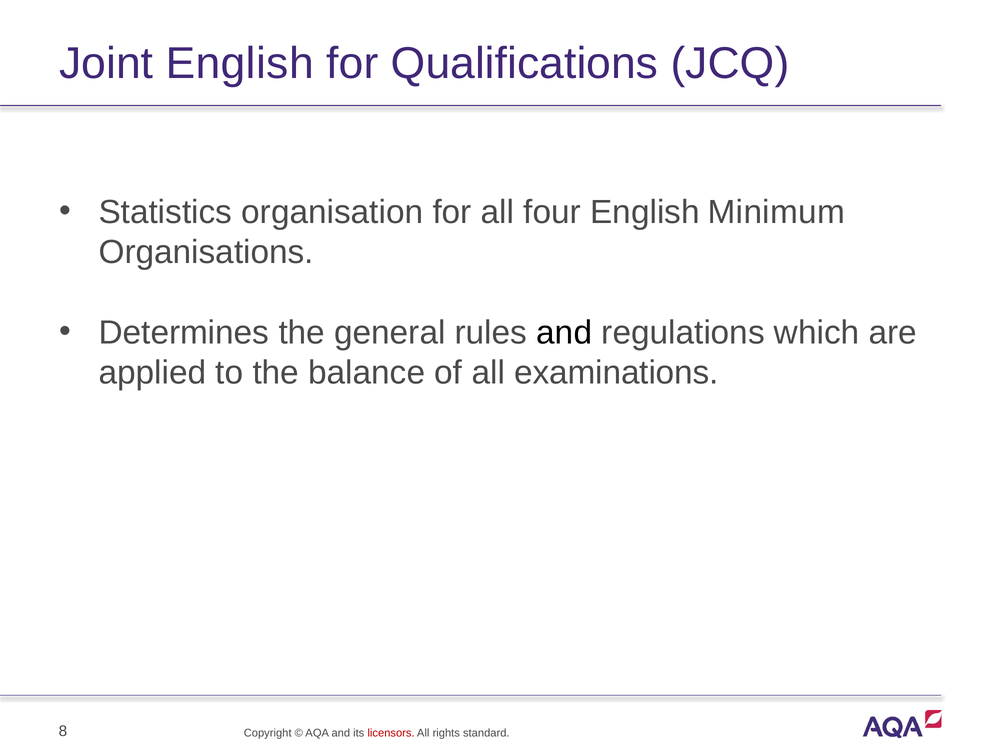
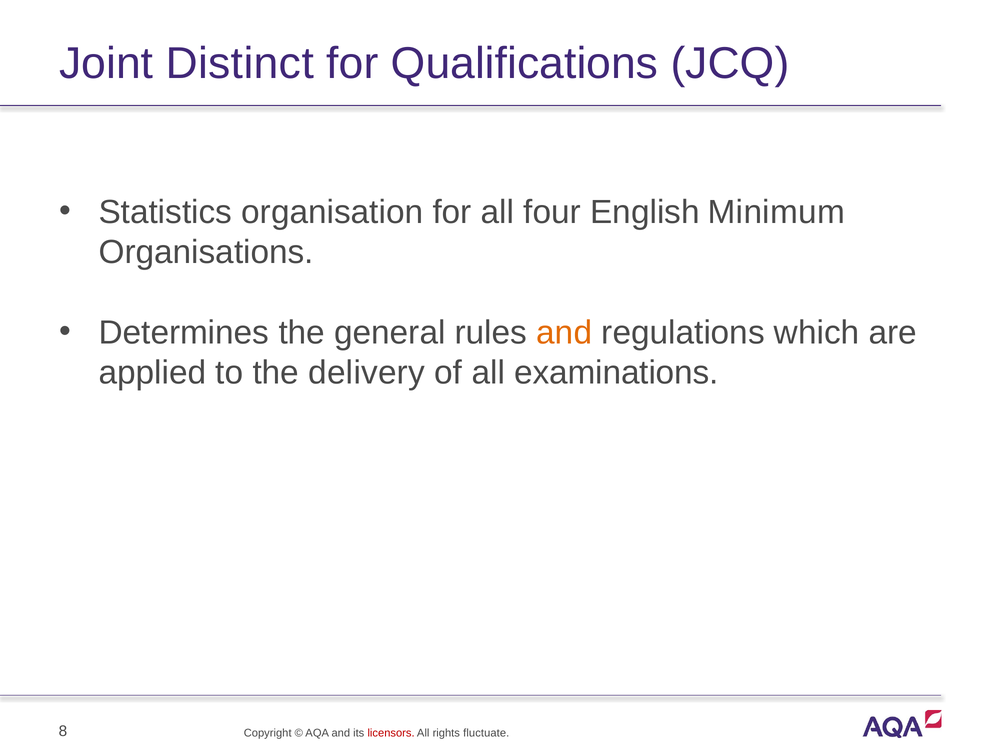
Joint English: English -> Distinct (240, 64)
and colour: black -> orange (564, 332)
balance: balance -> delivery (367, 372)
standard: standard -> fluctuate (486, 732)
